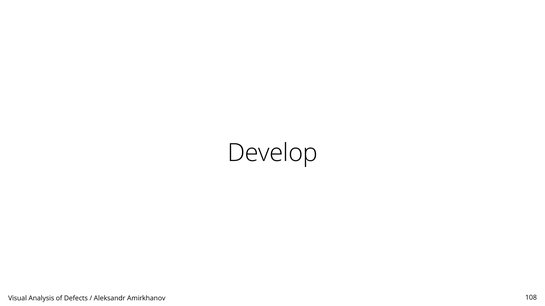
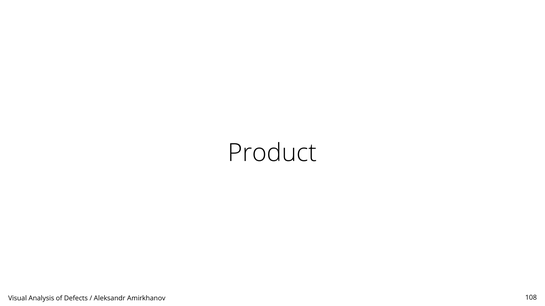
Develop: Develop -> Product (272, 153)
